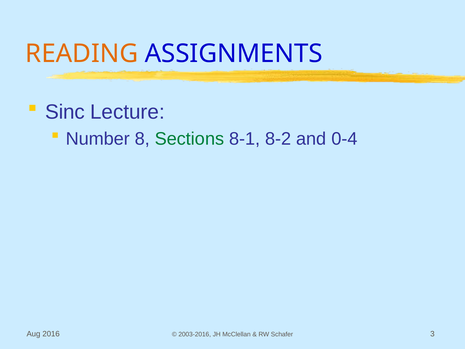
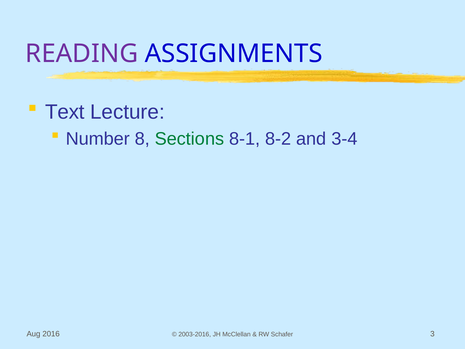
READING colour: orange -> purple (82, 54)
Sinc: Sinc -> Text (65, 112)
0-4: 0-4 -> 3-4 (344, 139)
